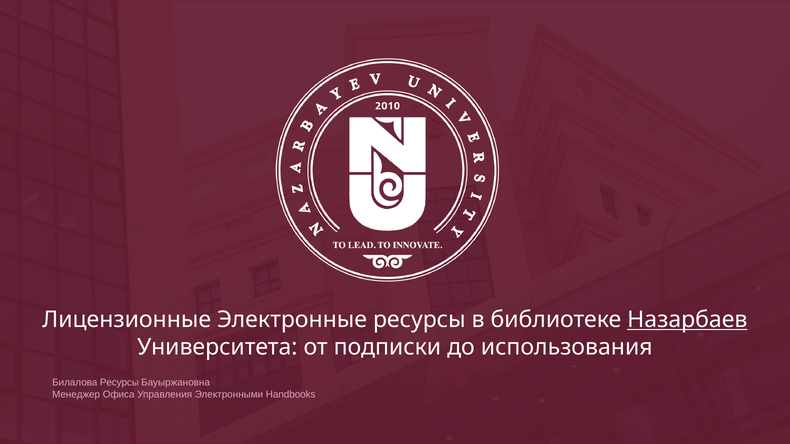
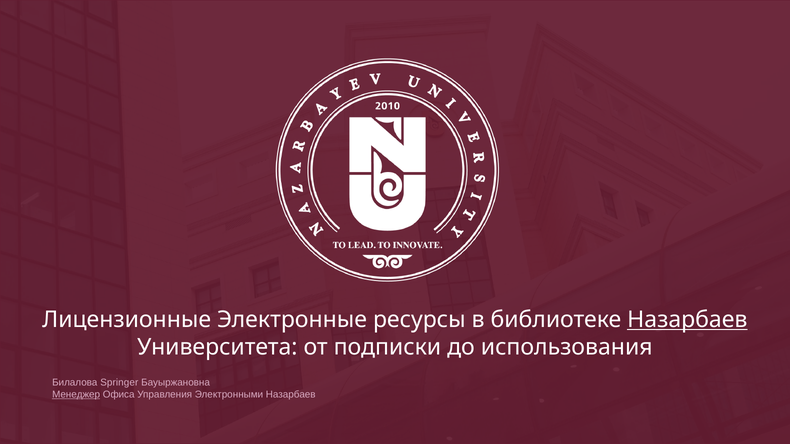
Билалова Ресурсы: Ресурсы -> Springer (119, 383)
Менеджер underline: none -> present (76, 395)
Электронными Handbooks: Handbooks -> Назарбаев (291, 395)
